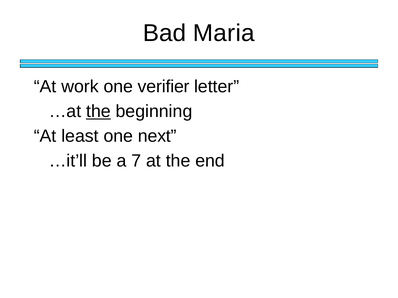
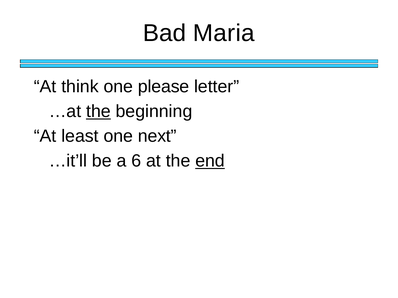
work: work -> think (80, 87)
verifier: verifier -> please (164, 87)
7: 7 -> 6 (136, 161)
end underline: none -> present (210, 161)
